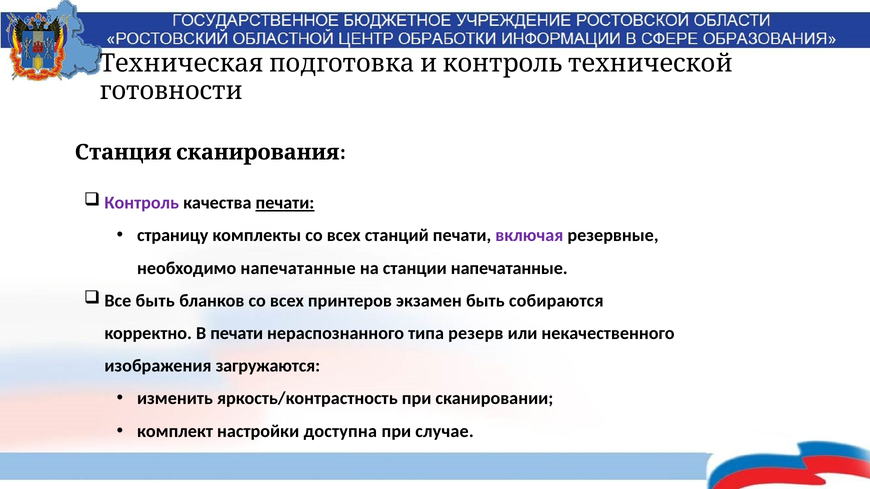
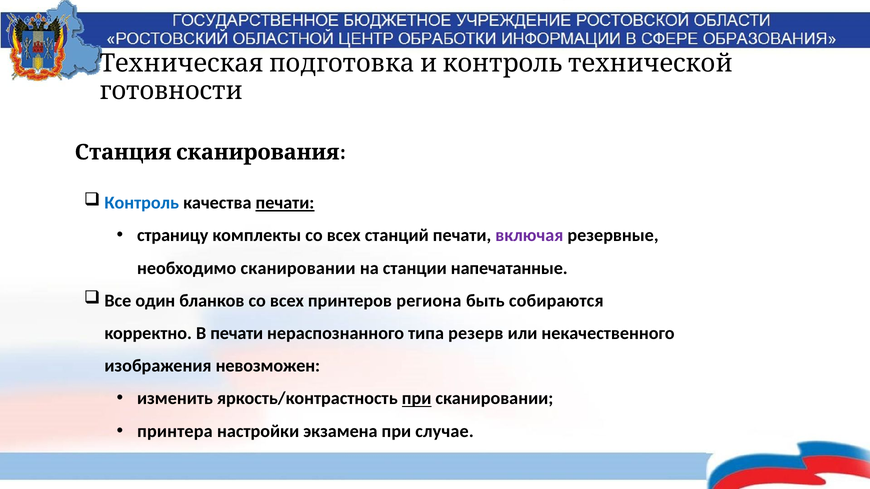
Контроль colour: purple -> blue (142, 203)
необходимо напечатанные: напечатанные -> сканировании (298, 268)
Все быть: быть -> один (155, 301)
экзамен: экзамен -> региона (429, 301)
загружаются: загружаются -> невозможен (268, 366)
при underline: none -> present (417, 399)
комплект: комплект -> принтера (175, 431)
доступна: доступна -> экзамена (340, 431)
